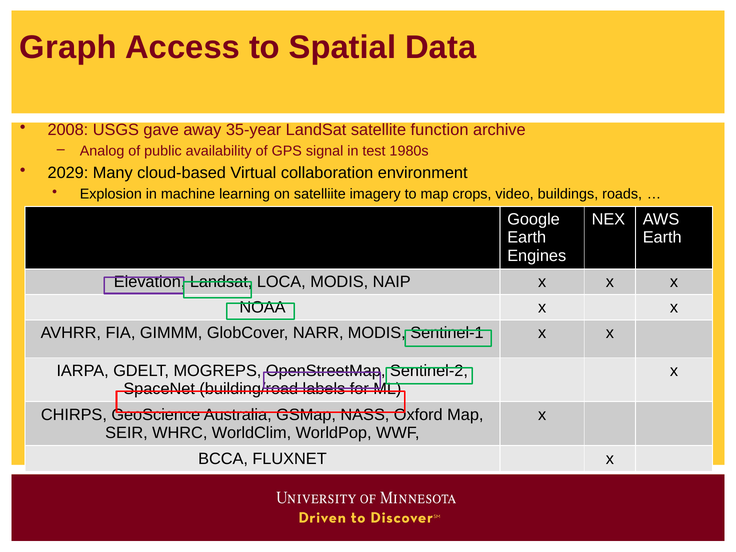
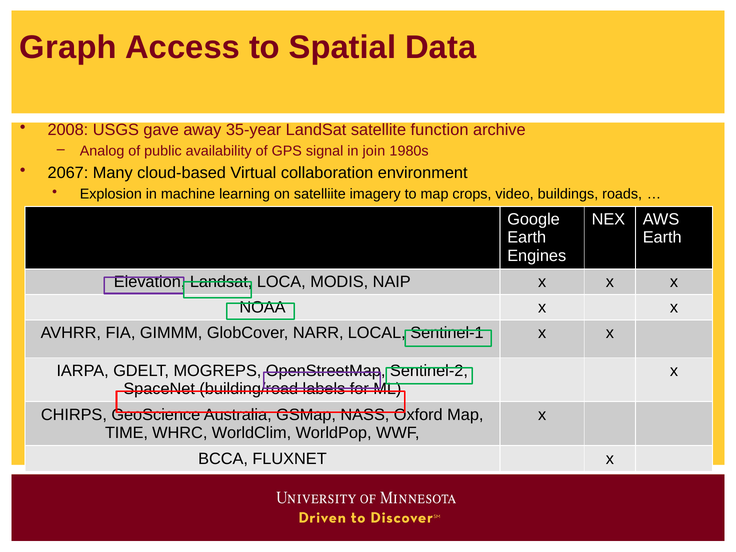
test: test -> join (374, 151)
2029: 2029 -> 2067 (68, 173)
NARR MODIS: MODIS -> LOCAL (377, 333)
SEIR: SEIR -> TIME (126, 433)
